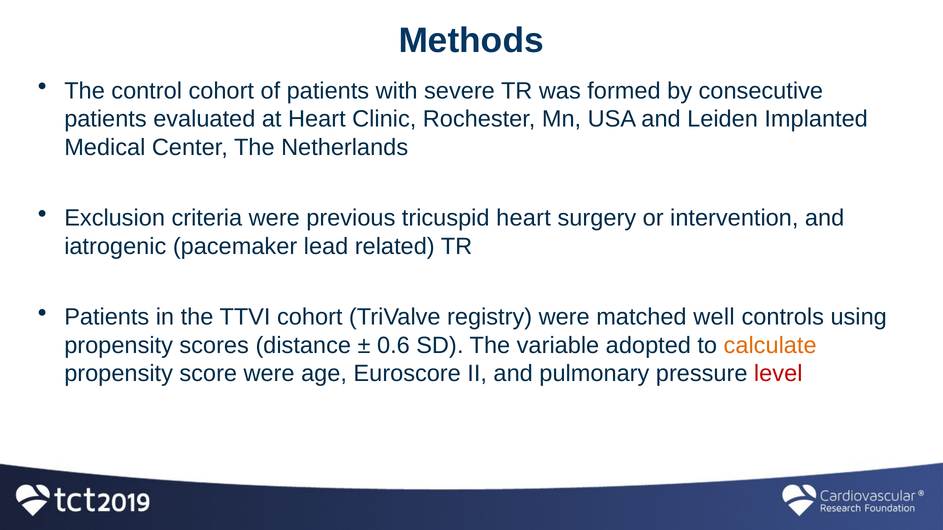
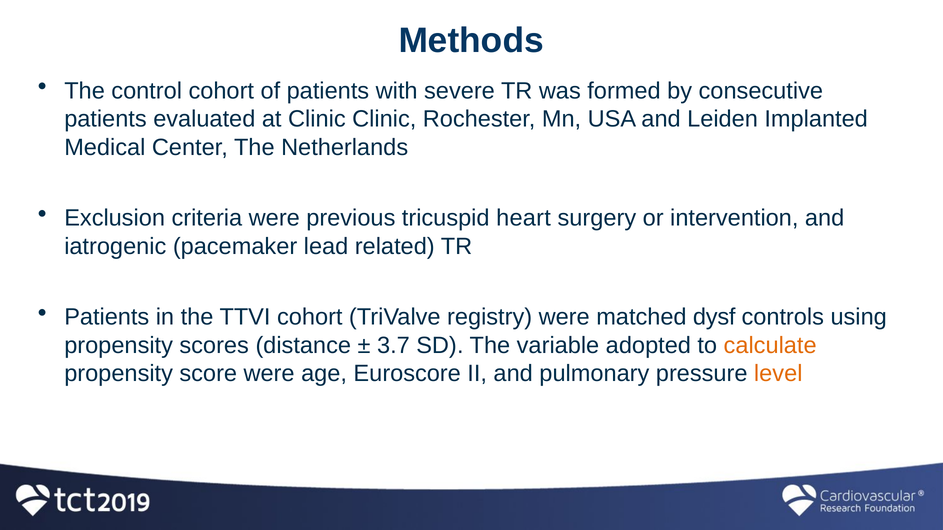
at Heart: Heart -> Clinic (317, 119)
well: well -> dysf (714, 317)
0.6: 0.6 -> 3.7 (393, 346)
level colour: red -> orange (778, 374)
